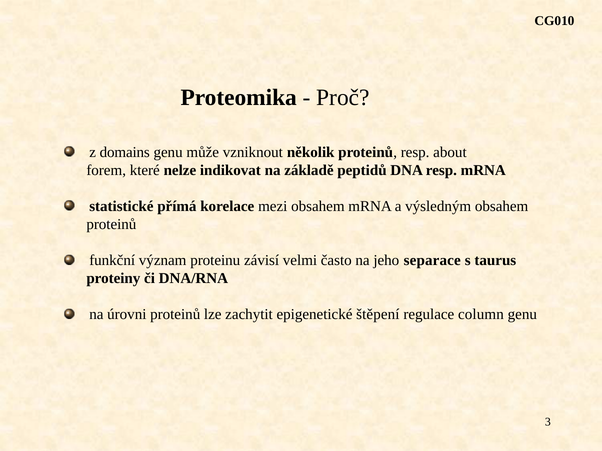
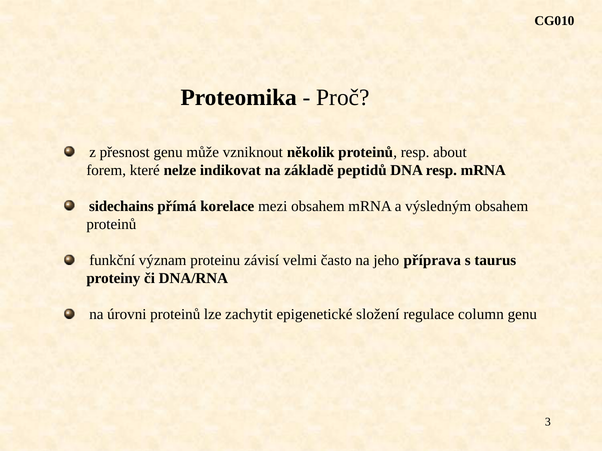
domains: domains -> přesnost (125, 152)
statistické: statistické -> sidechains (121, 207)
separace: separace -> příprava (432, 261)
štěpení: štěpení -> složení (378, 315)
